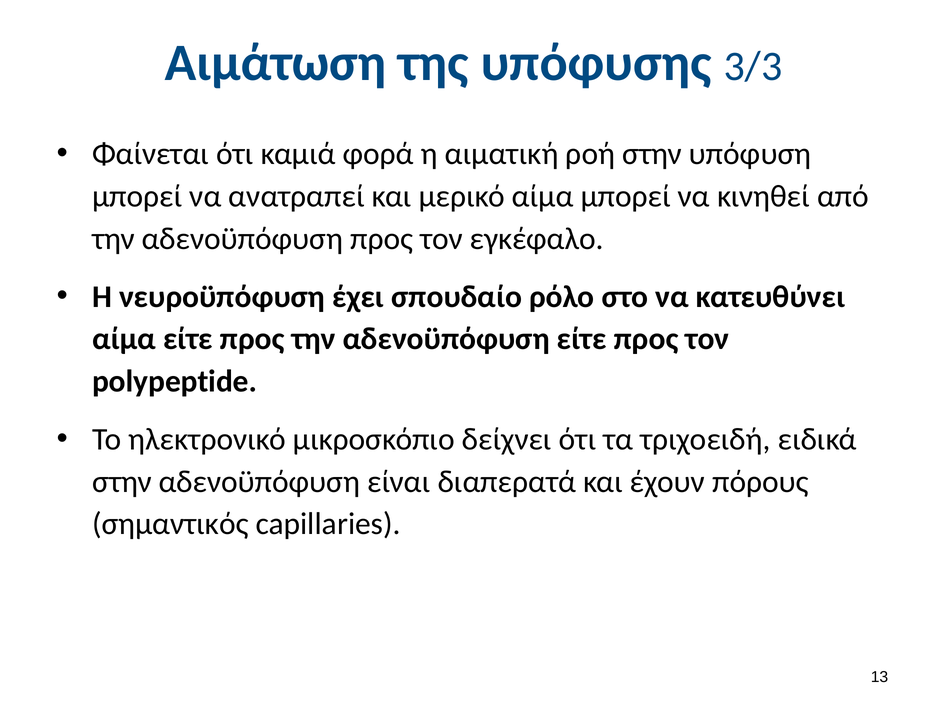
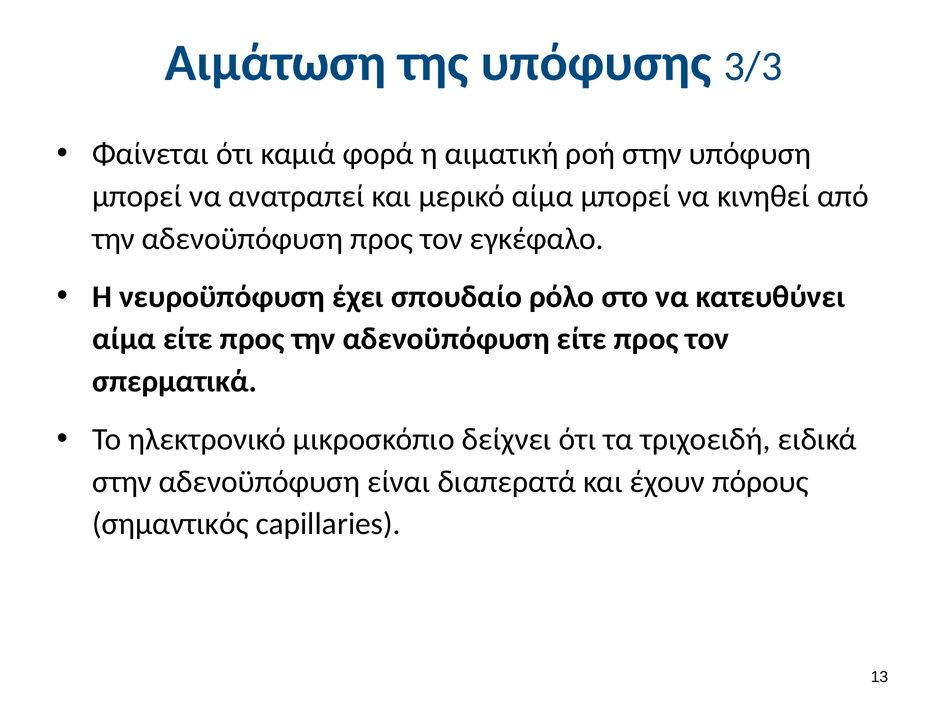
polypeptide: polypeptide -> σπερματικά (175, 381)
